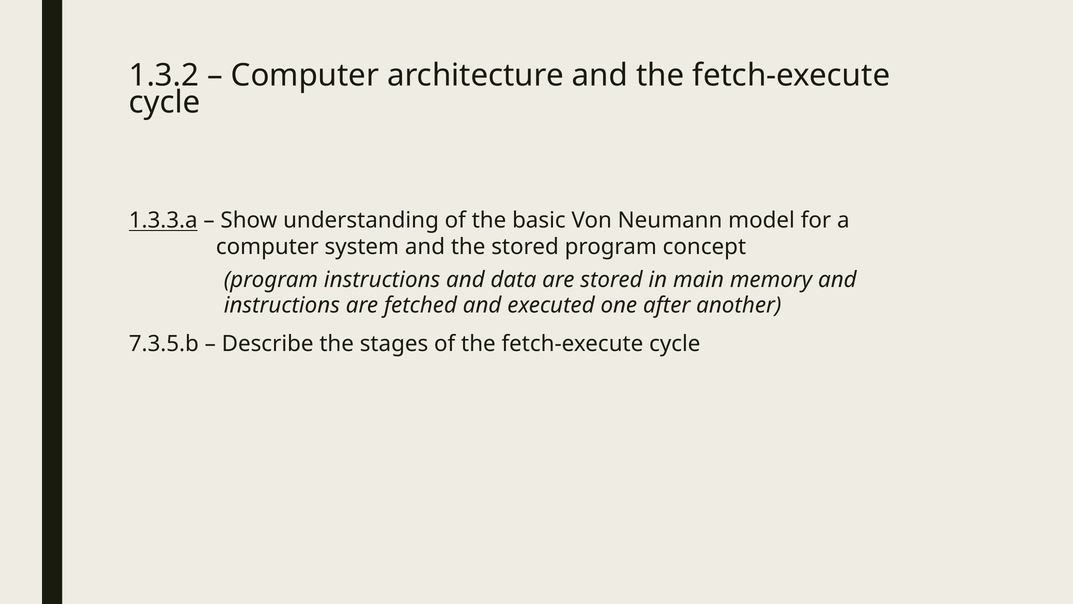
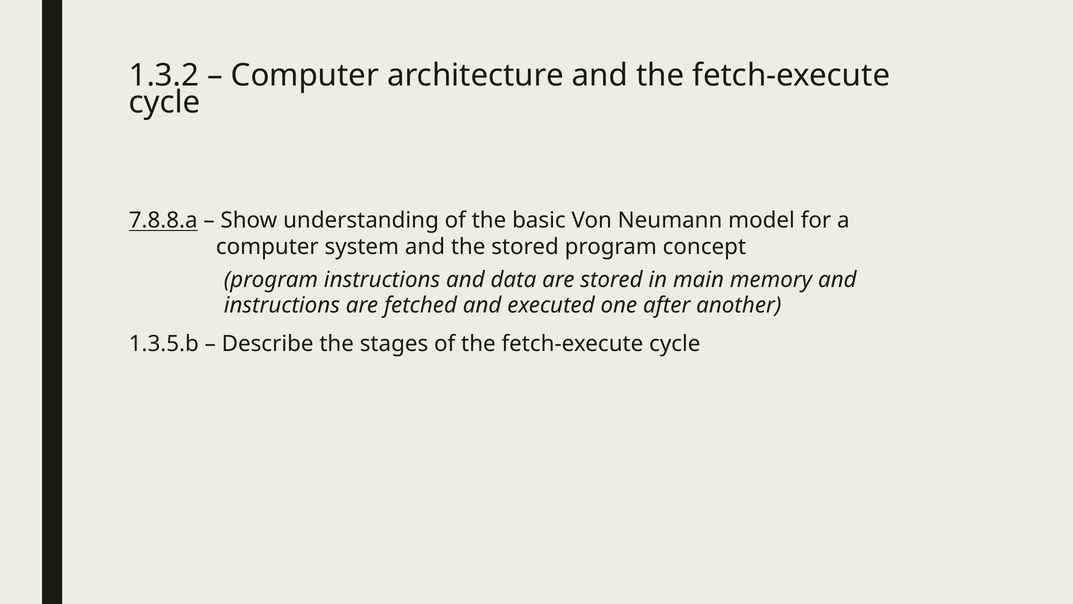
1.3.3.a: 1.3.3.a -> 7.8.8.a (163, 220)
7.3.5.b: 7.3.5.b -> 1.3.5.b (164, 344)
